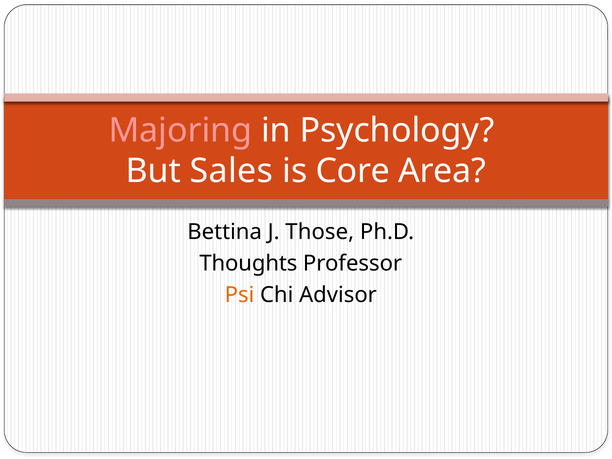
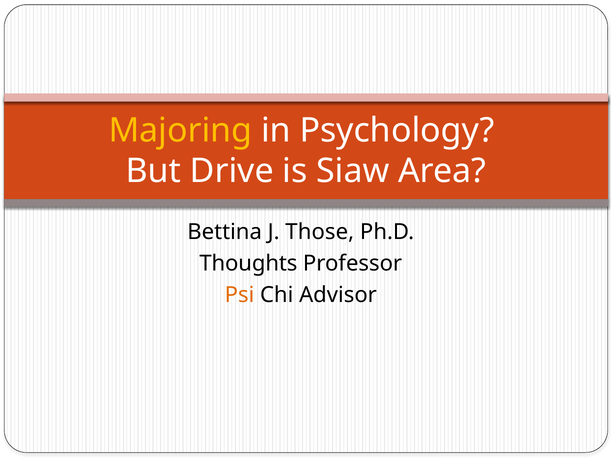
Majoring colour: pink -> yellow (180, 130)
Sales: Sales -> Drive (232, 171)
Core: Core -> Siaw (353, 171)
